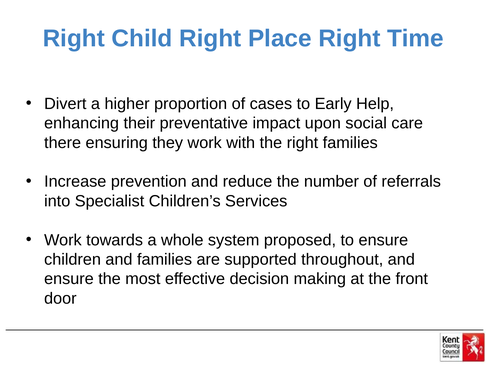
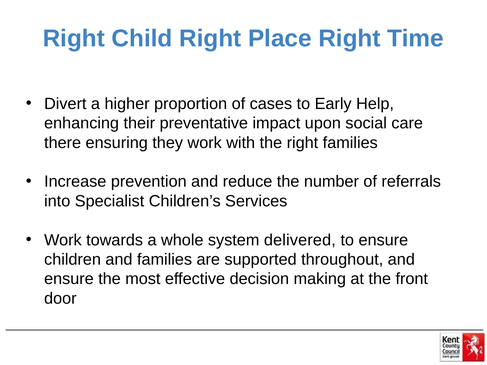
proposed: proposed -> delivered (300, 240)
